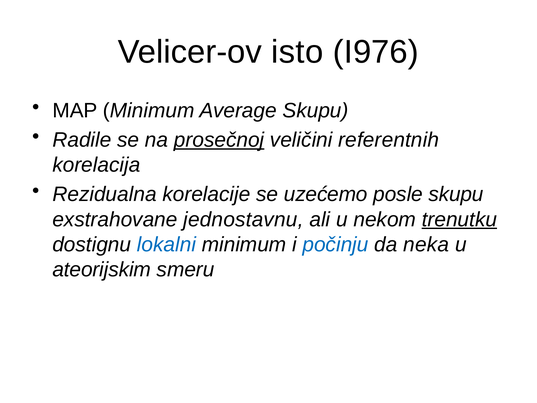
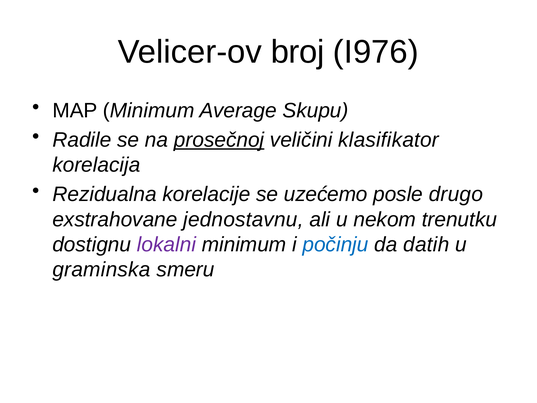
isto: isto -> broj (298, 52)
referentnih: referentnih -> klasifikator (389, 140)
posle skupu: skupu -> drugo (456, 194)
trenutku underline: present -> none (459, 219)
lokalni colour: blue -> purple (166, 244)
neka: neka -> datih (426, 244)
ateorijskim: ateorijskim -> graminska (101, 269)
